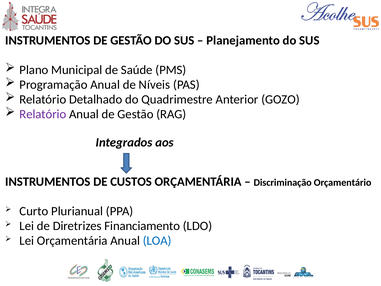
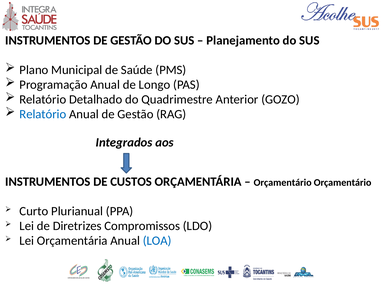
Níveis: Níveis -> Longo (154, 85)
Relatório colour: purple -> blue (43, 114)
Discriminação: Discriminação -> Orçamentário (283, 182)
Financiamento: Financiamento -> Compromissos (142, 226)
